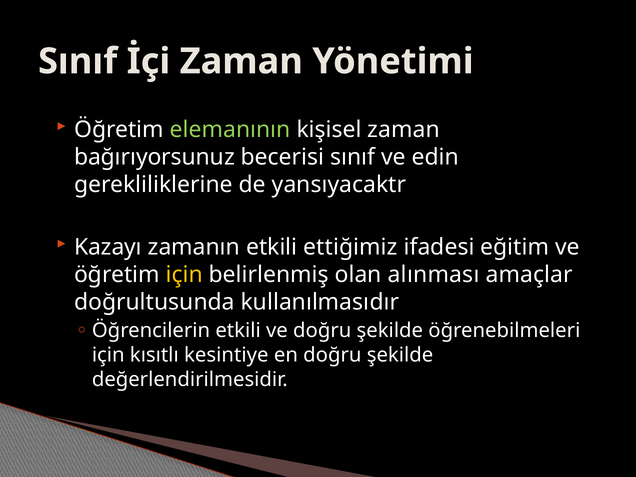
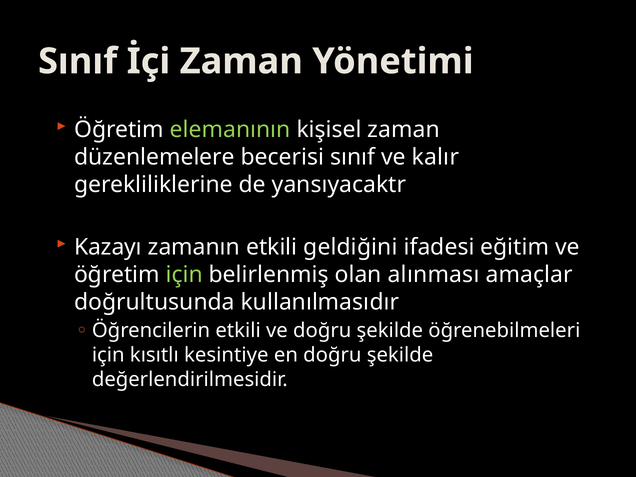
bağırıyorsunuz: bağırıyorsunuz -> düzenlemelere (154, 157)
edin: edin -> kalır (435, 157)
ettiğimiz: ettiğimiz -> geldiğini (350, 247)
için colour: yellow -> light green (184, 275)
